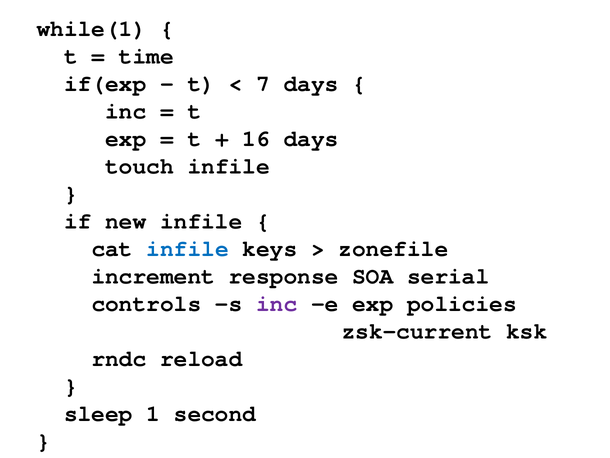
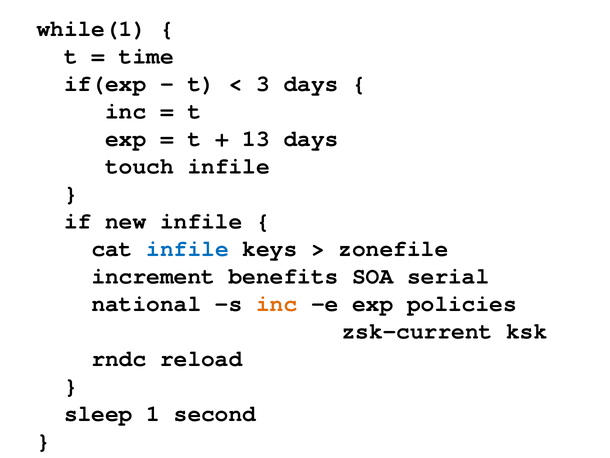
7: 7 -> 3 (263, 83)
16: 16 -> 13 (256, 138)
response: response -> benefits (284, 276)
controls: controls -> national (146, 303)
inc colour: purple -> orange (277, 303)
